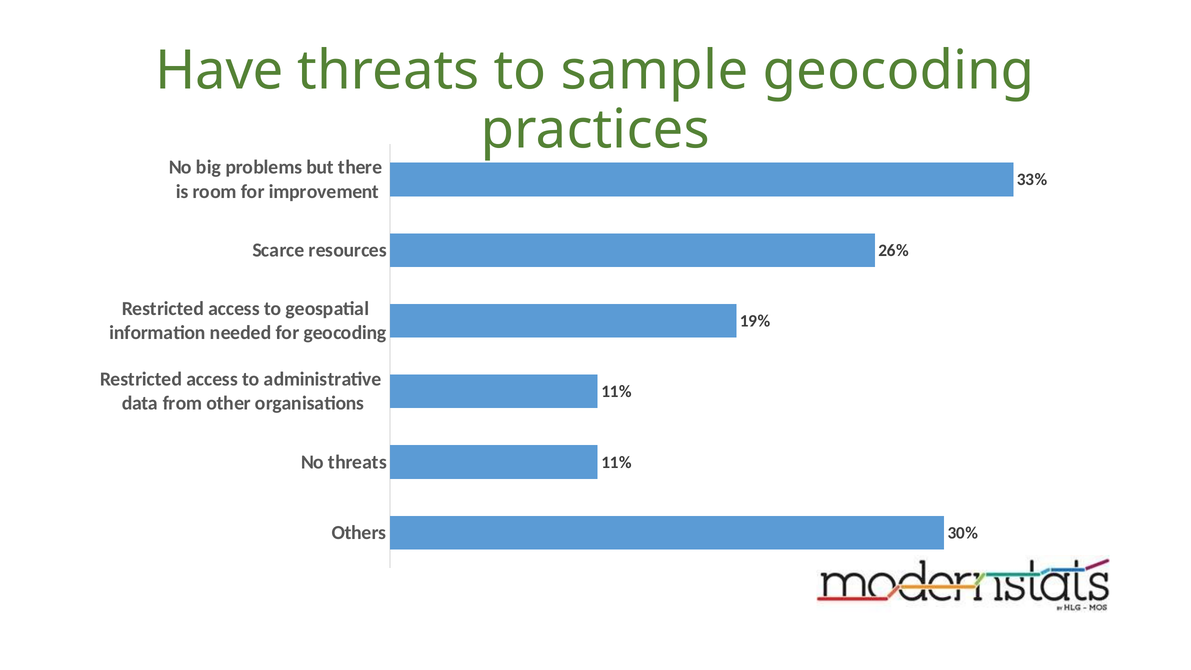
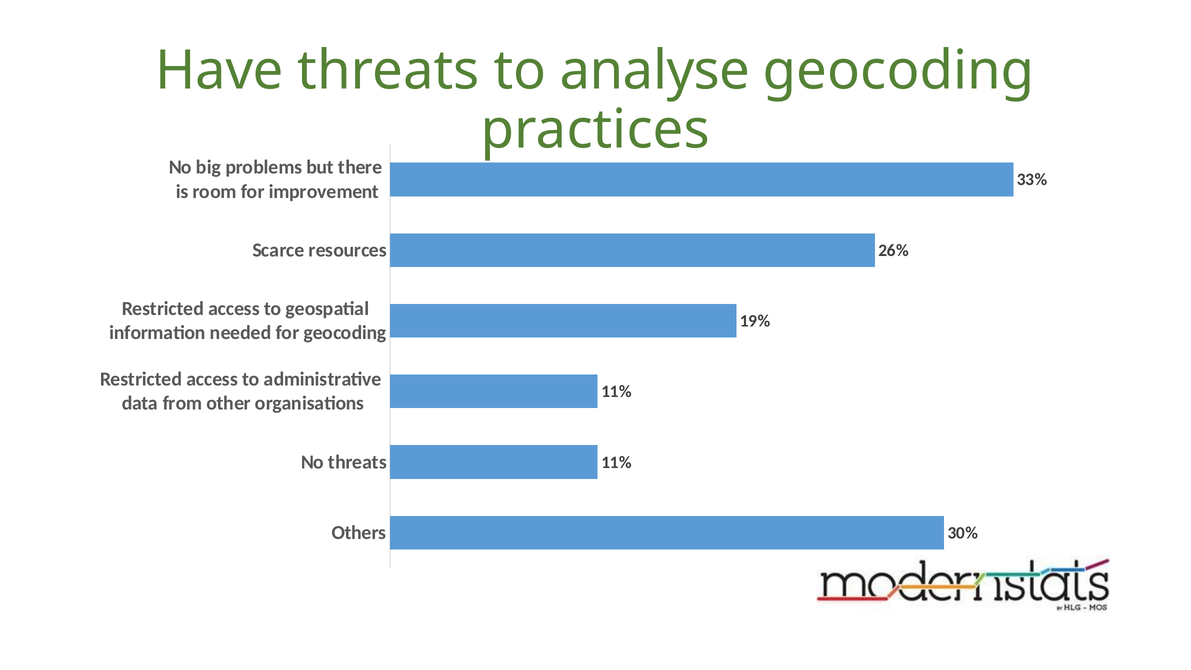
sample: sample -> analyse (655, 71)
